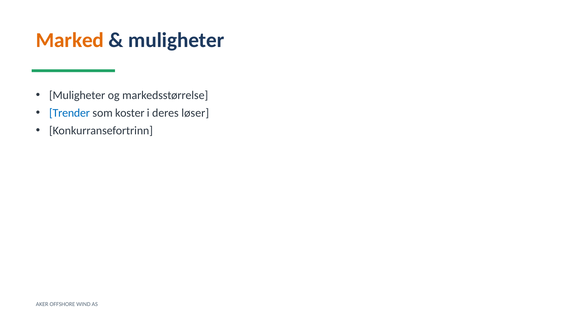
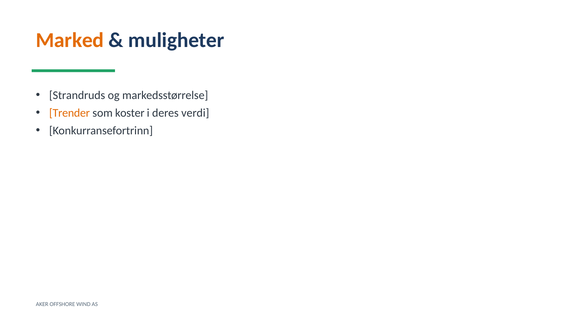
Muligheter: Muligheter -> Strandruds (77, 96)
Trender colour: blue -> orange (70, 113)
løser: løser -> verdi (195, 113)
